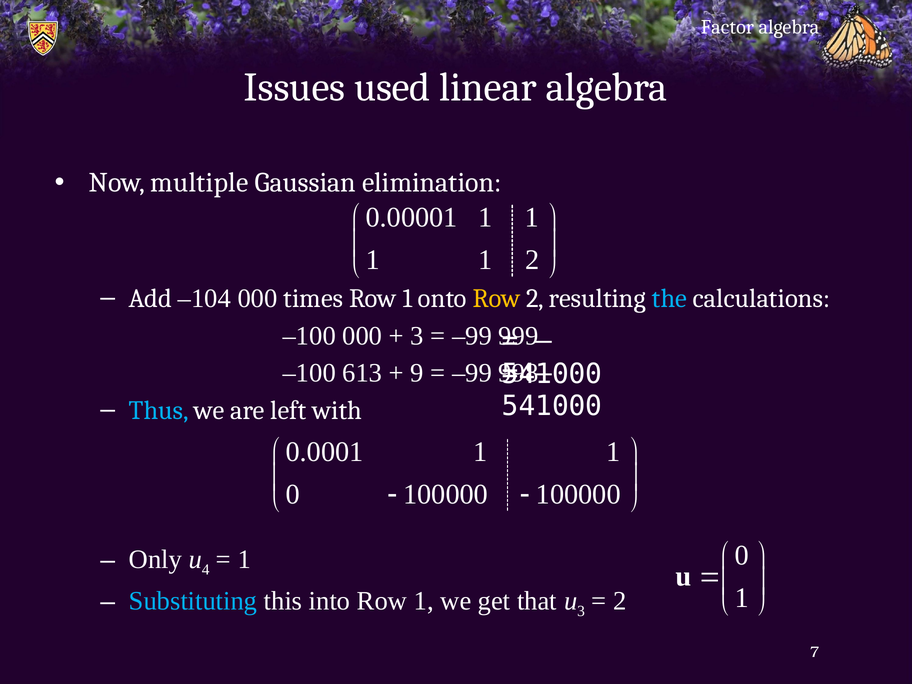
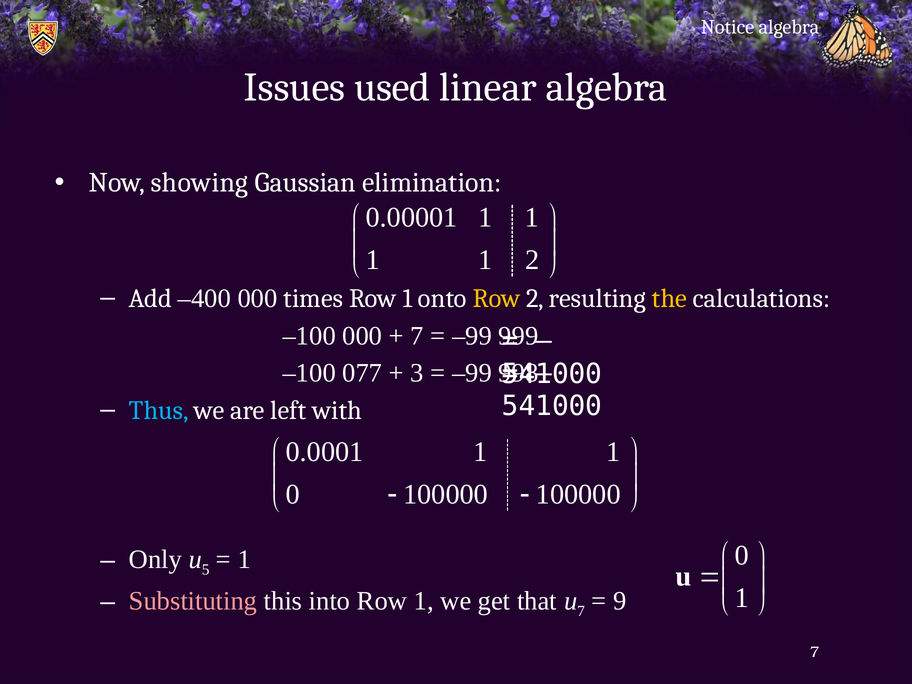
Factor: Factor -> Notice (727, 27)
multiple: multiple -> showing (199, 183)
–104: –104 -> –400 (204, 299)
the colour: light blue -> yellow (669, 299)
3: 3 -> 7 (417, 336)
613: 613 -> 077 (362, 373)
9: 9 -> 3 (417, 373)
4: 4 -> 5 (206, 570)
Substituting colour: light blue -> pink (193, 601)
3: 3 -> 7 (581, 611)
2: 2 -> 9 (620, 601)
